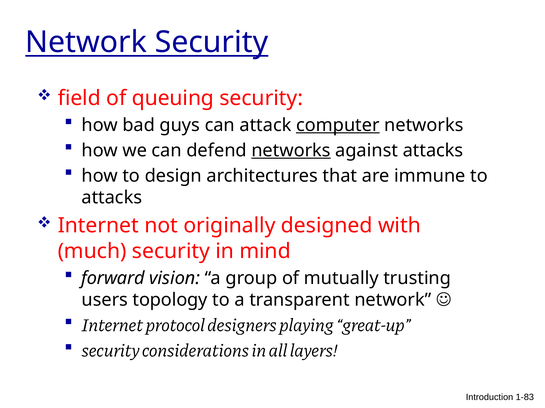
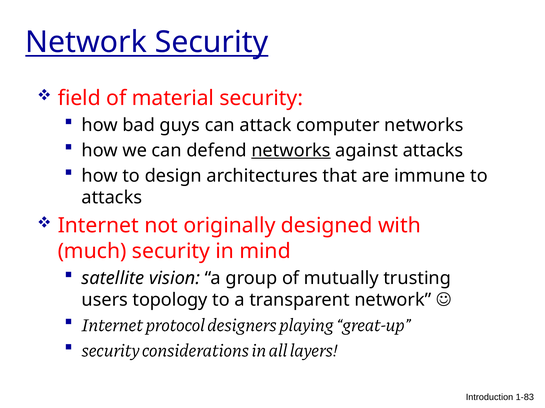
queuing: queuing -> material (173, 98)
computer underline: present -> none (338, 125)
forward: forward -> satellite (113, 279)
